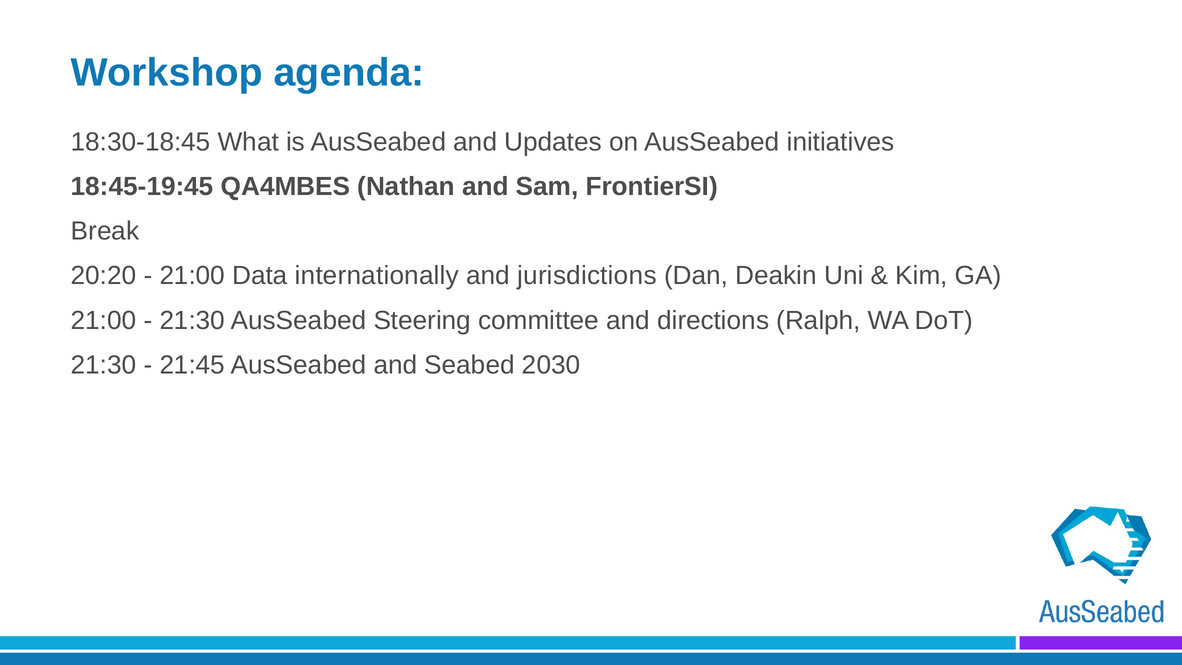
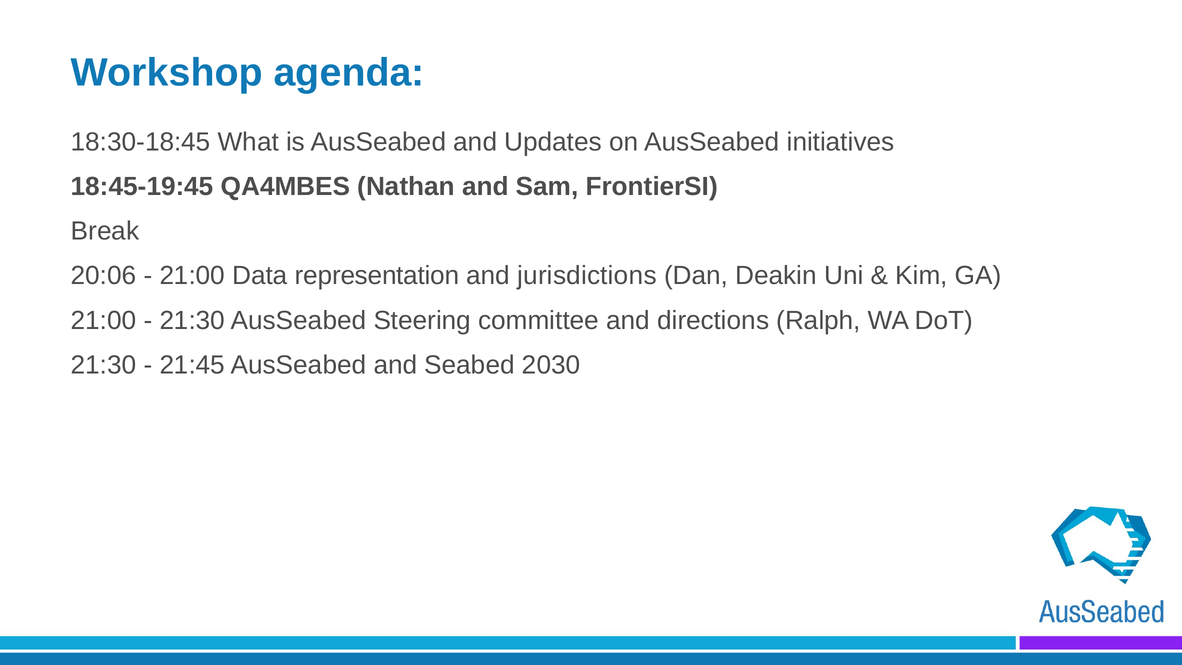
20:20: 20:20 -> 20:06 (104, 276)
internationally: internationally -> representation (377, 276)
